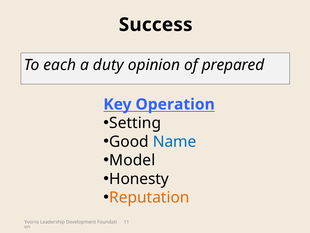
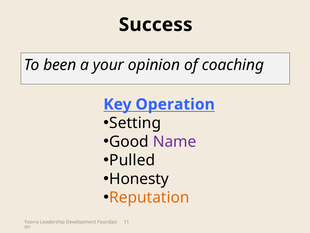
each: each -> been (60, 65)
duty: duty -> your (108, 65)
prepared: prepared -> coaching (233, 65)
Name colour: blue -> purple (175, 141)
Model: Model -> Pulled (132, 160)
